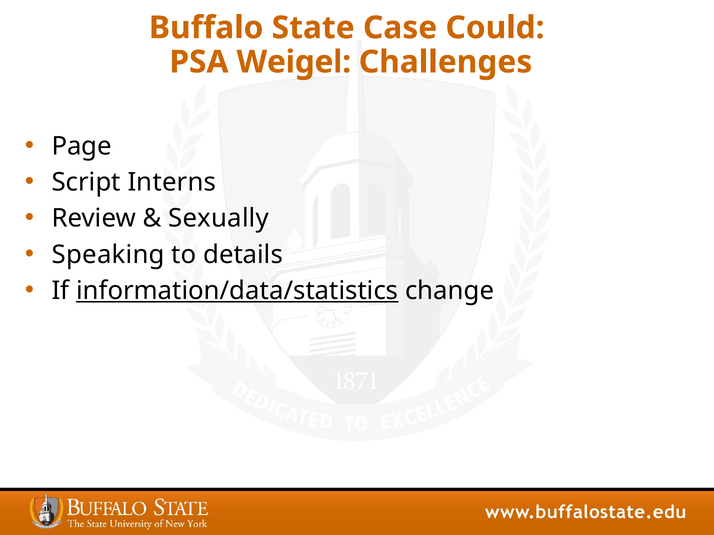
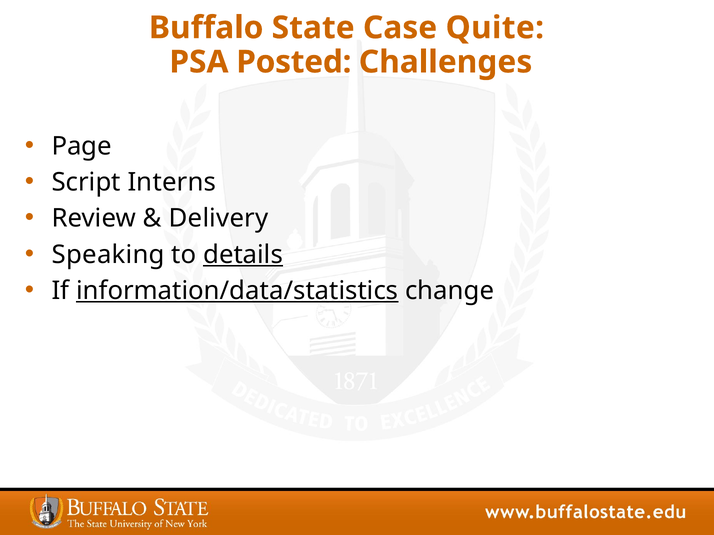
Could: Could -> Quite (495, 28)
Weigel: Weigel -> Posted (294, 62)
Sexually: Sexually -> Delivery (219, 219)
details underline: none -> present (243, 255)
